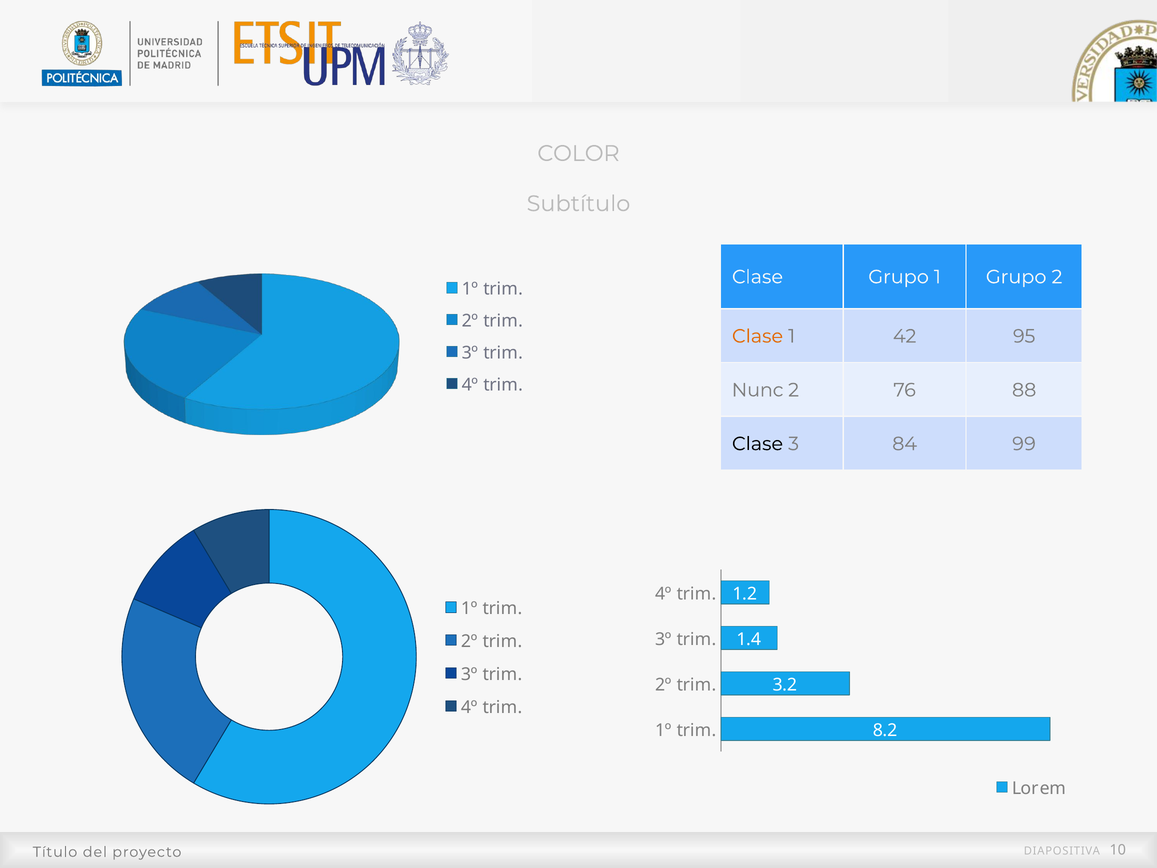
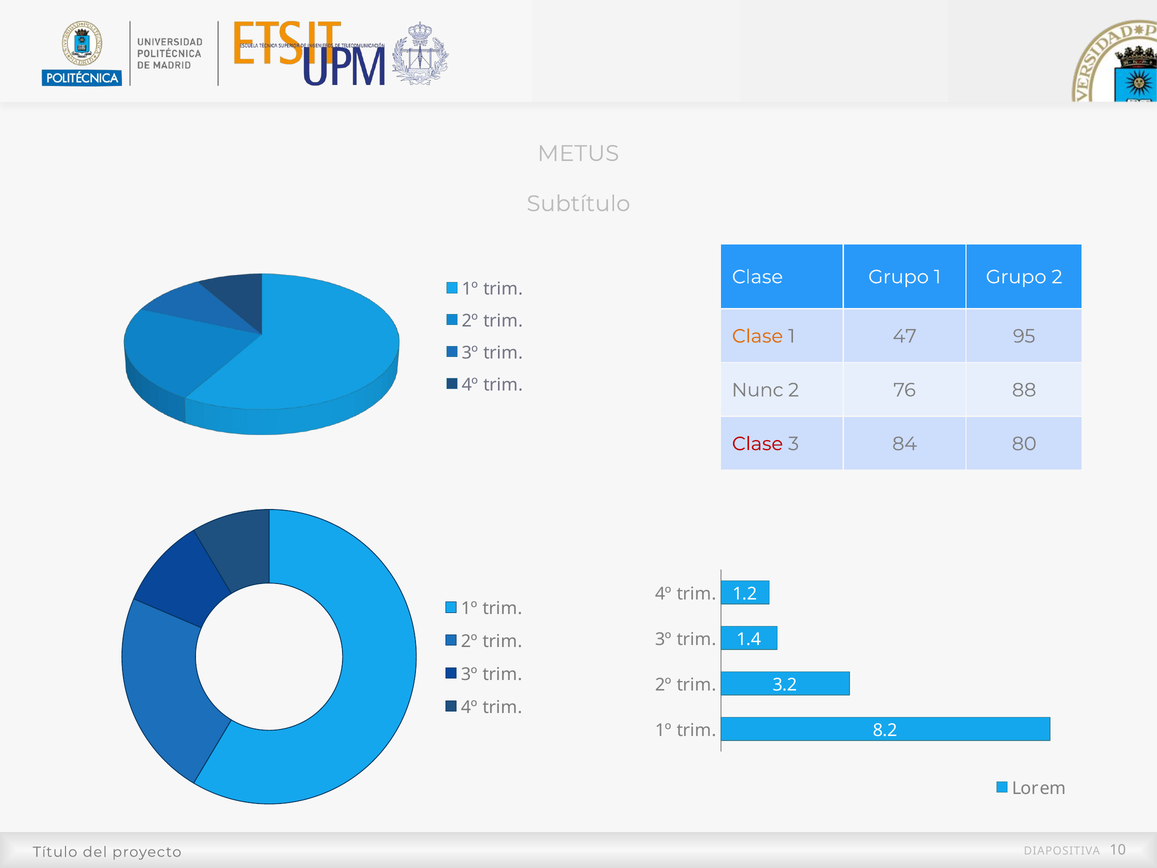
COLOR: COLOR -> METUS (578, 153)
42: 42 -> 47 (905, 336)
Clase colour: black -> red (758, 444)
99: 99 -> 80 (1024, 444)
